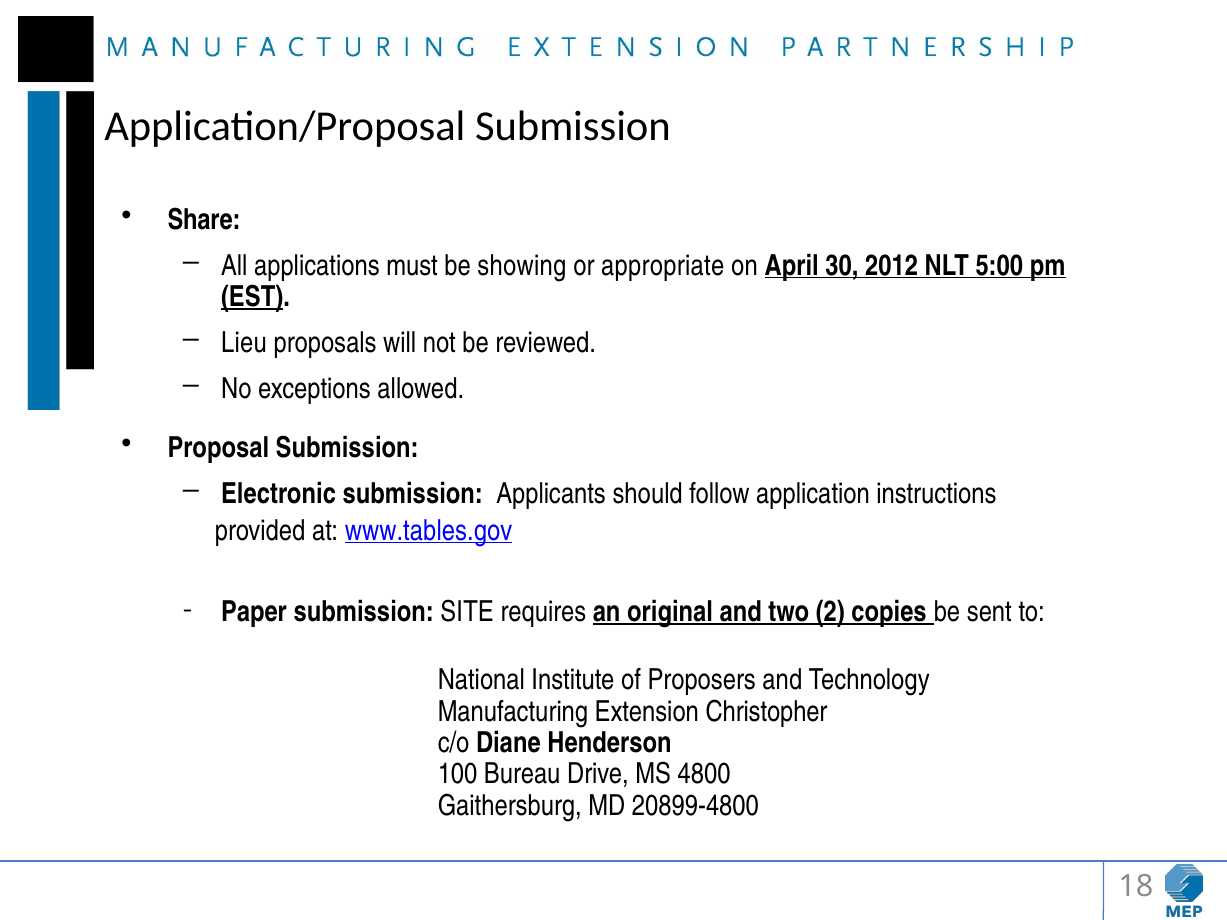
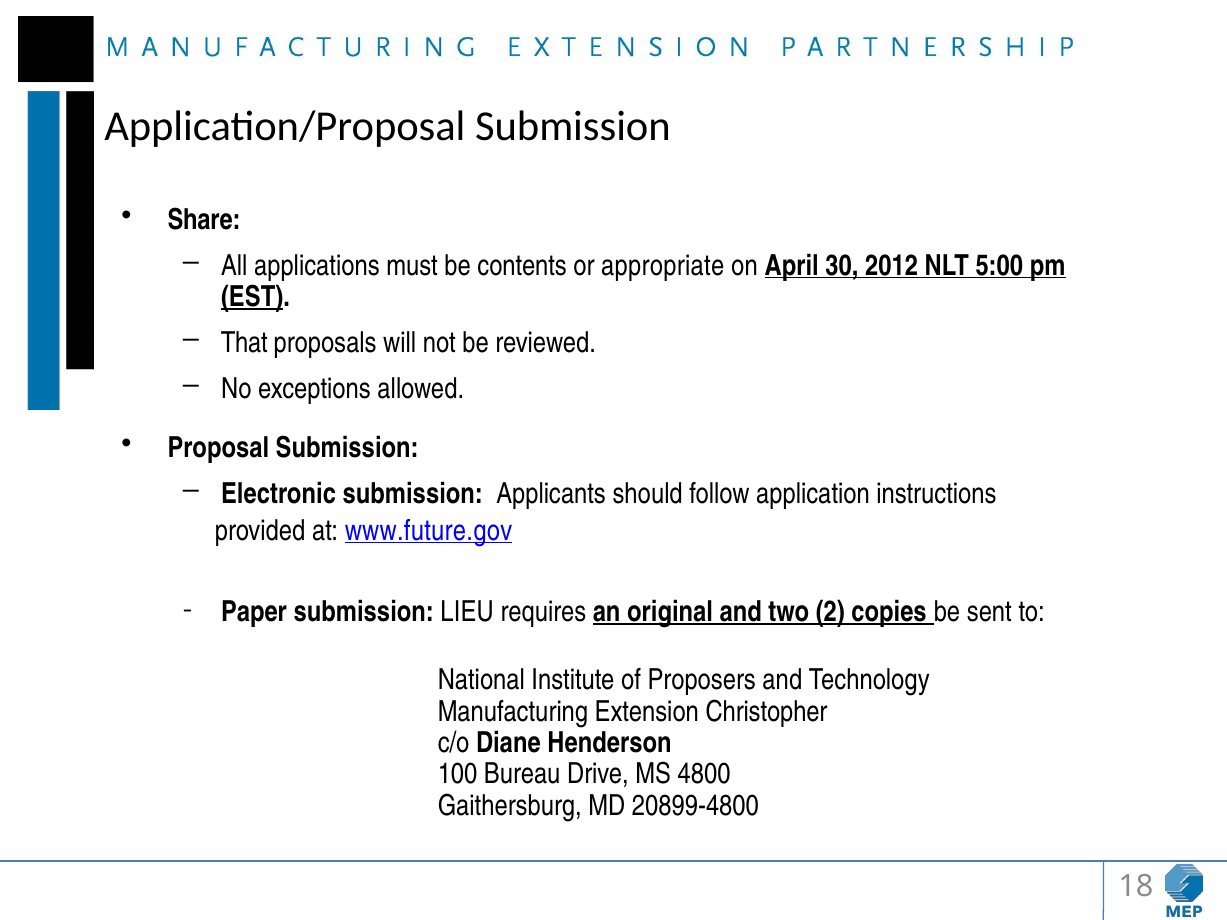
showing: showing -> contents (522, 266)
Lieu: Lieu -> That (244, 343)
www.tables.gov: www.tables.gov -> www.future.gov (428, 531)
SITE: SITE -> LIEU (467, 612)
